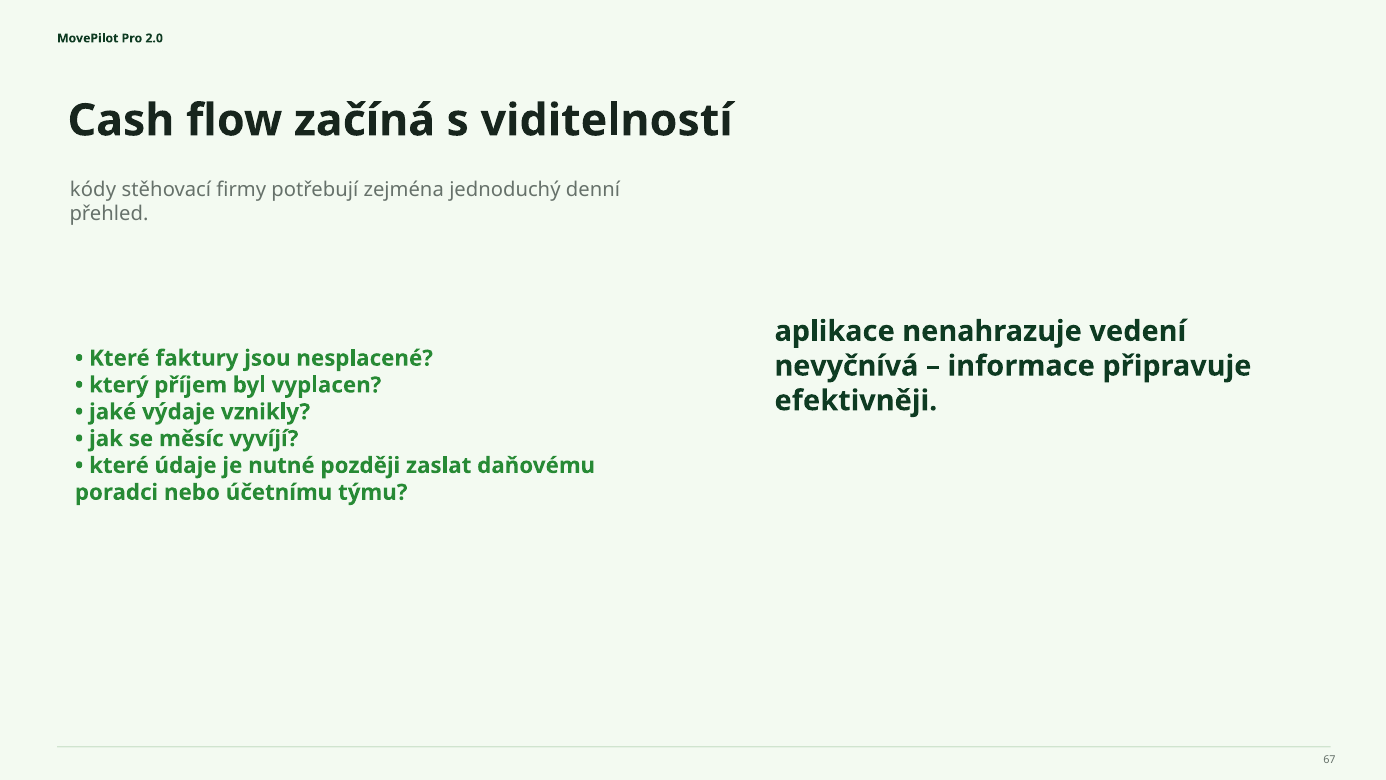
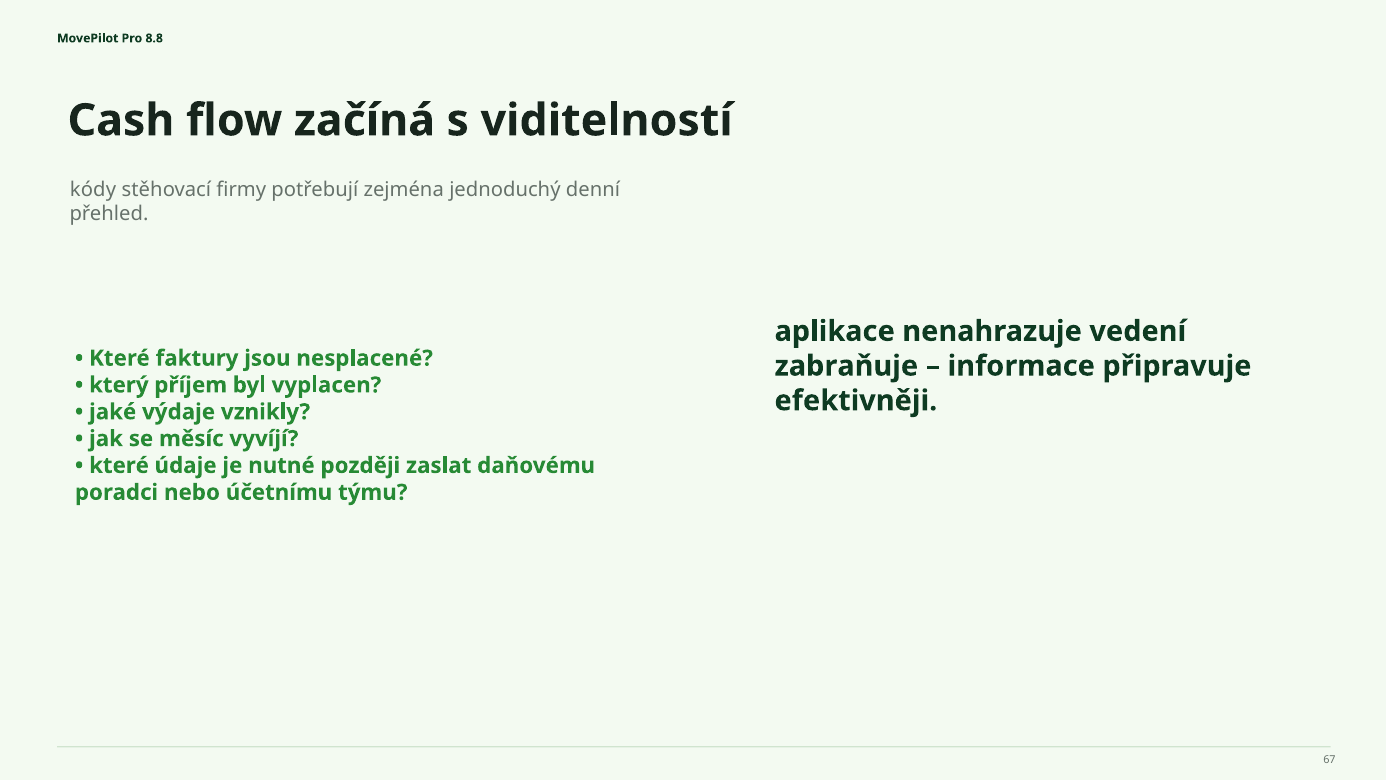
2.0: 2.0 -> 8.8 (154, 38)
nevyčnívá: nevyčnívá -> zabraňuje (846, 366)
